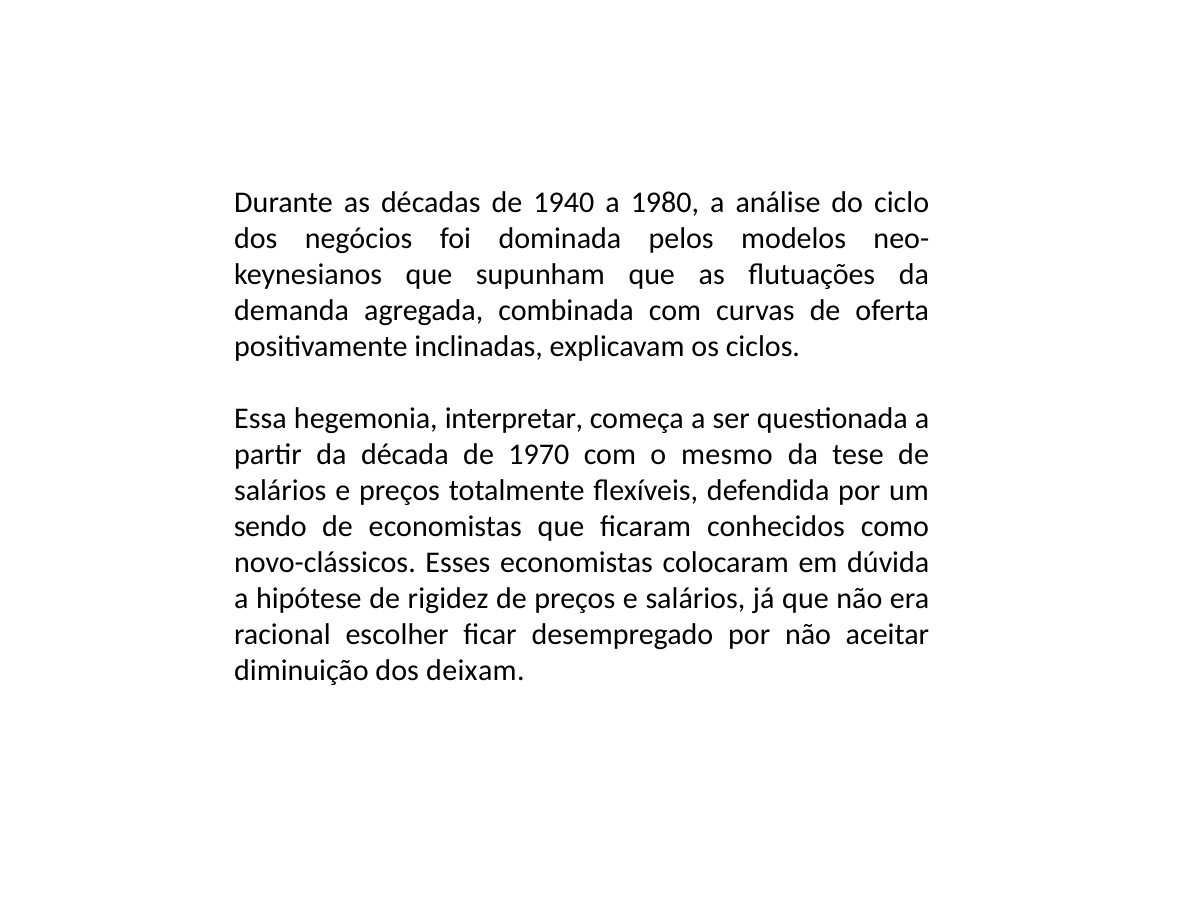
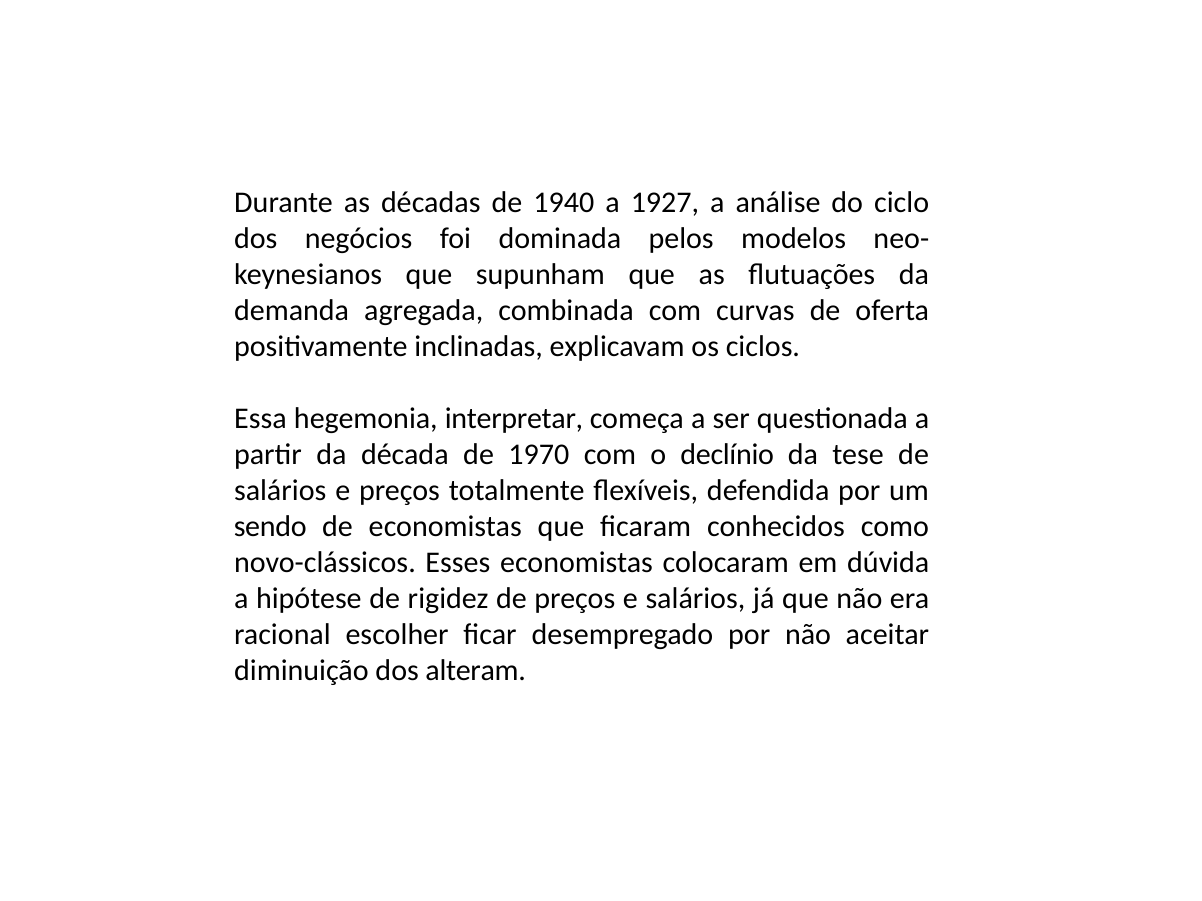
1980: 1980 -> 1927 (665, 202)
mesmo: mesmo -> declínio (727, 455)
deixam: deixam -> alteram (476, 671)
